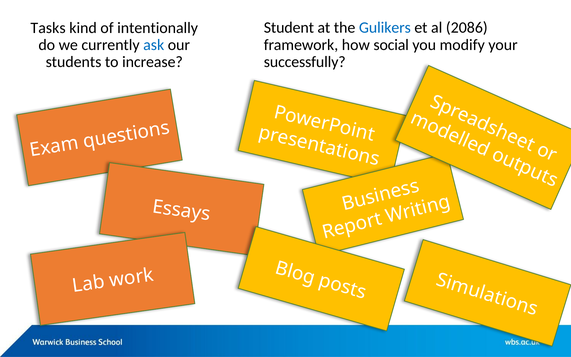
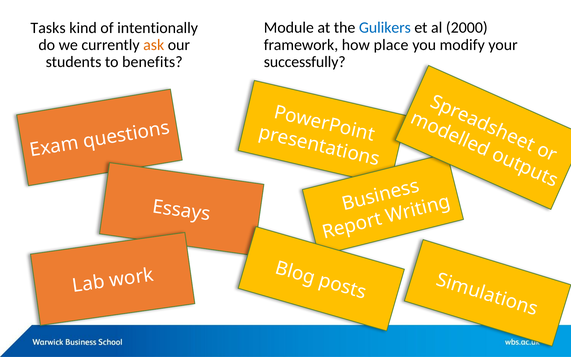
Student: Student -> Module (289, 28)
2086: 2086 -> 2000 (467, 28)
social: social -> place (391, 45)
ask colour: blue -> orange (154, 45)
increase: increase -> benefits (152, 62)
